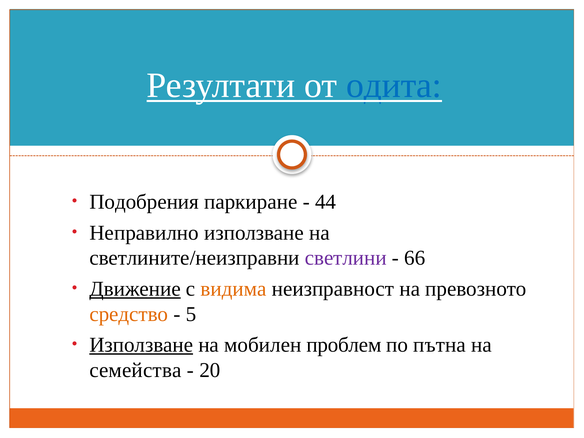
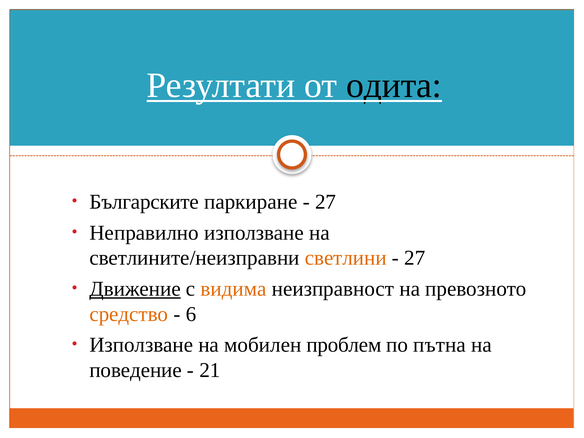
одита colour: blue -> black (394, 85)
Подобрения: Подобрения -> Българските (144, 202)
44: 44 -> 27 (326, 202)
светлини colour: purple -> orange (346, 258)
66: 66 -> 27 (415, 258)
5: 5 -> 6 (191, 314)
Използване underline: present -> none (141, 345)
семейства: семейства -> поведение (136, 370)
20: 20 -> 21 (210, 370)
